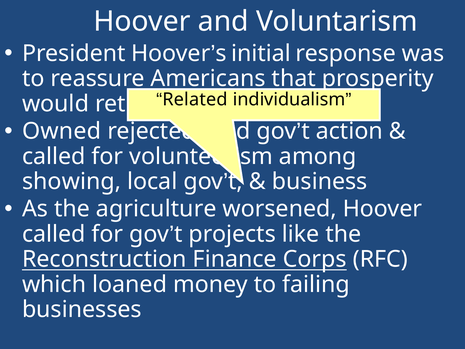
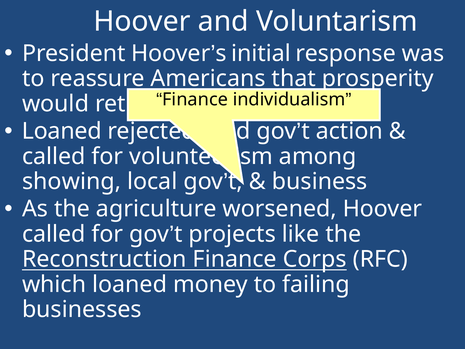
Related: Related -> Finance (195, 99)
Owned: Owned -> Loaned (62, 131)
